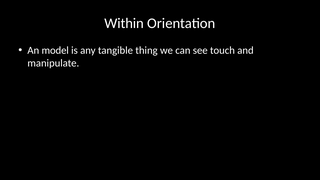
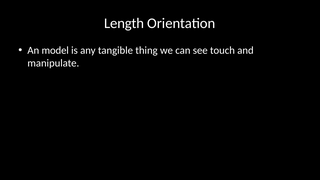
Within: Within -> Length (124, 23)
